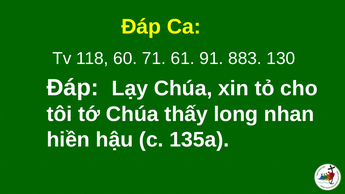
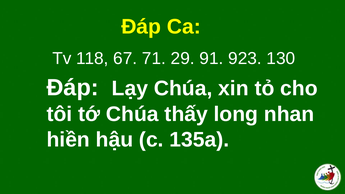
60: 60 -> 67 (125, 59)
61: 61 -> 29 (183, 59)
883: 883 -> 923 (245, 59)
